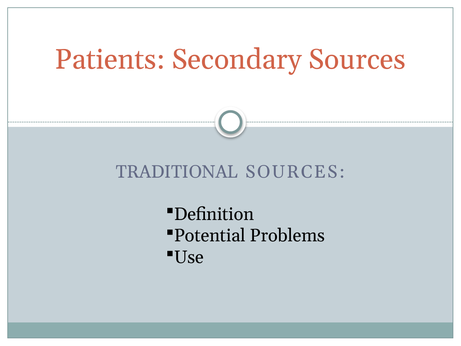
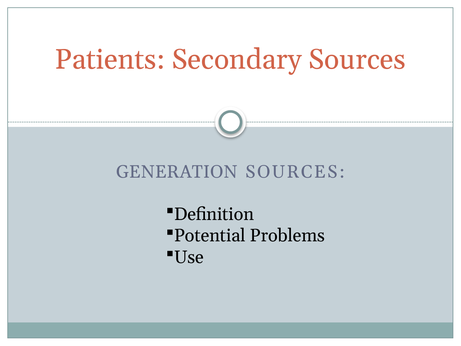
TRADITIONAL: TRADITIONAL -> GENERATION (177, 172)
